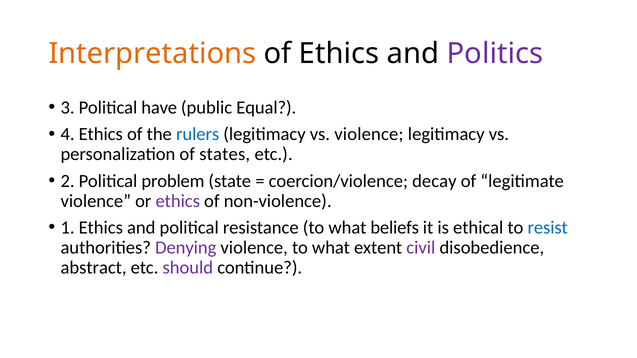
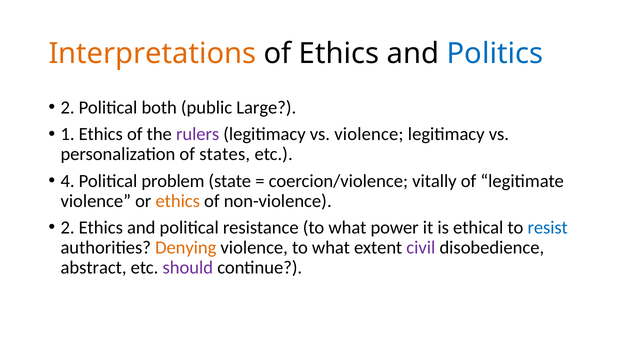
Politics colour: purple -> blue (495, 54)
3: 3 -> 2 (68, 108)
have: have -> both (159, 108)
Equal: Equal -> Large (266, 108)
4: 4 -> 1 (68, 134)
rulers colour: blue -> purple (198, 134)
2: 2 -> 4 (68, 181)
decay: decay -> vitally (434, 181)
ethics colour: purple -> orange (178, 201)
1: 1 -> 2 (68, 228)
beliefs: beliefs -> power (395, 228)
Denying colour: purple -> orange (186, 248)
